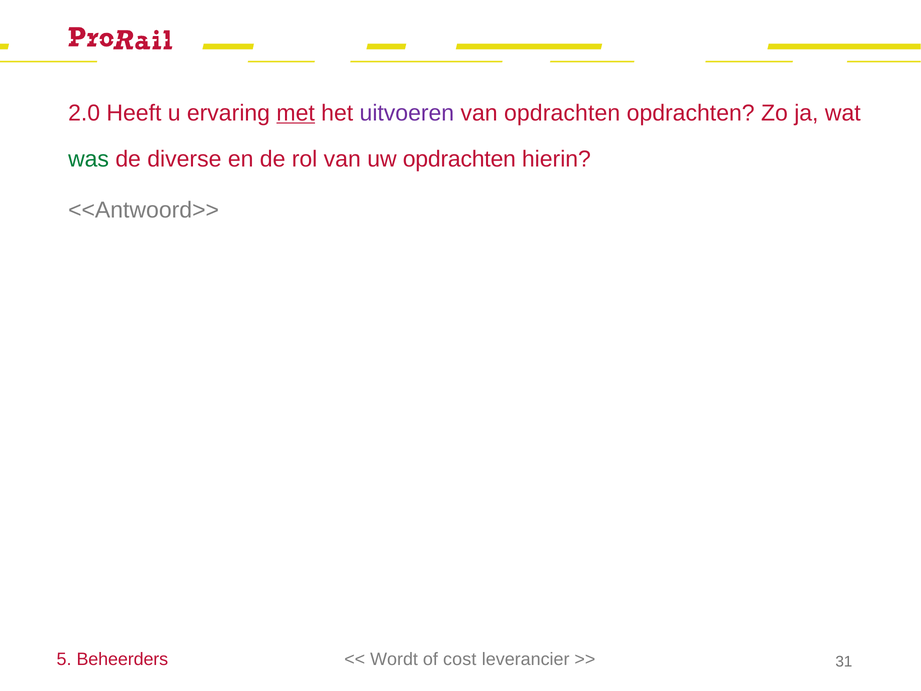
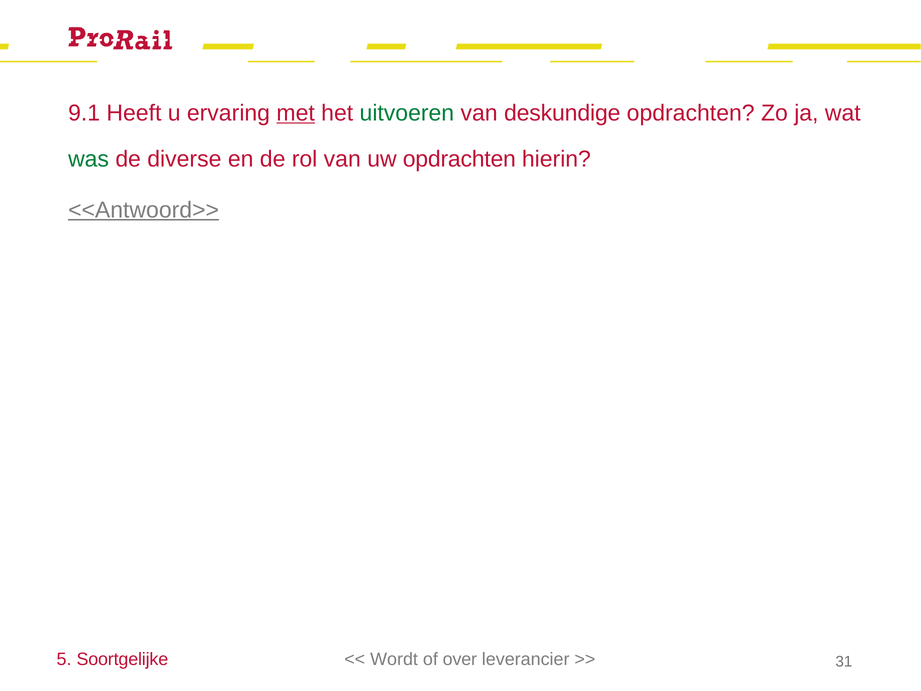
2.0: 2.0 -> 9.1 (84, 113)
uitvoeren colour: purple -> green (407, 113)
van opdrachten: opdrachten -> deskundige (562, 113)
<<Antwoord>> underline: none -> present (144, 210)
Beheerders: Beheerders -> Soortgelijke (122, 659)
cost: cost -> over (460, 659)
